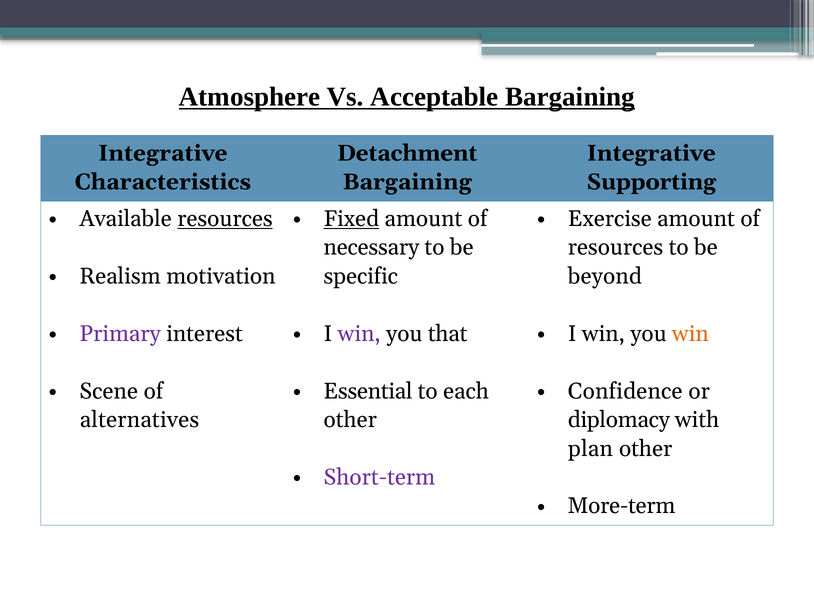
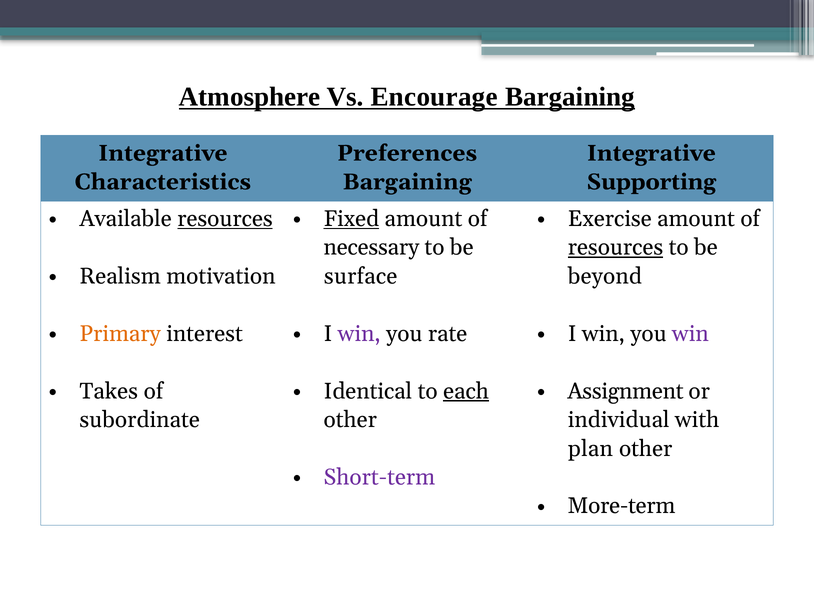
Acceptable: Acceptable -> Encourage (434, 97)
Detachment: Detachment -> Preferences (407, 153)
resources underline: none -> present (615, 248)
specific: specific -> surface (361, 276)
Primary colour: purple -> orange (120, 334)
that: that -> rate (448, 334)
win colour: orange -> purple (690, 334)
Scene: Scene -> Takes (109, 391)
Essential: Essential -> Identical (368, 391)
each underline: none -> present (466, 391)
Confidence: Confidence -> Assignment (625, 391)
alternatives: alternatives -> subordinate (140, 420)
diplomacy: diplomacy -> individual (619, 420)
